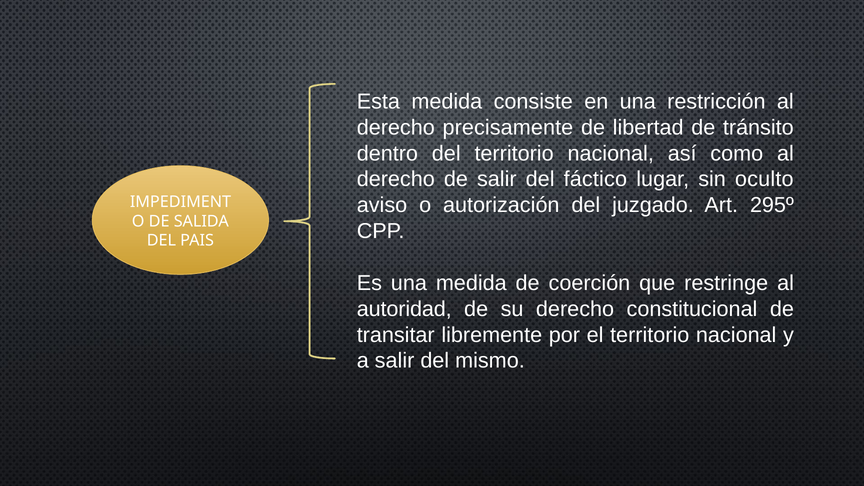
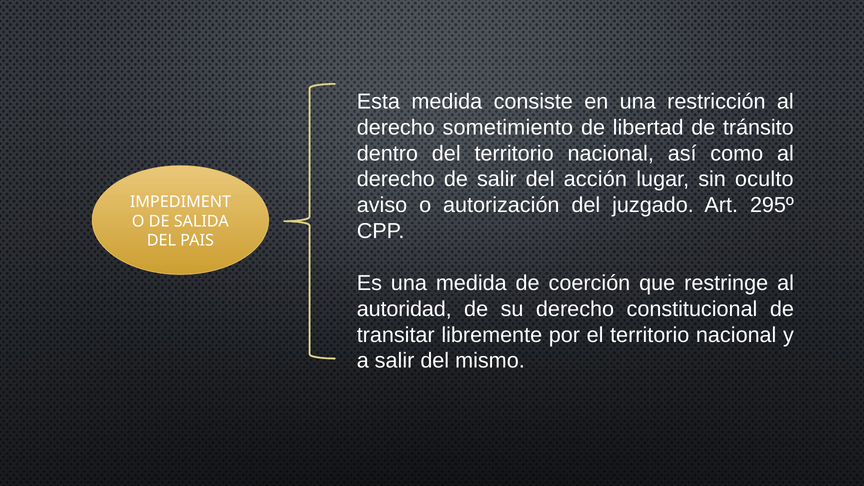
precisamente: precisamente -> sometimiento (508, 128)
fáctico: fáctico -> acción (595, 179)
